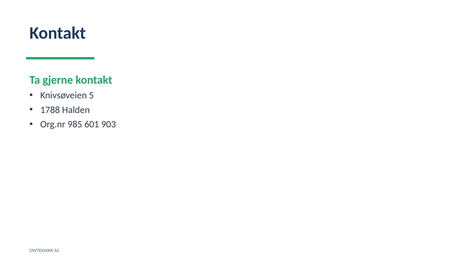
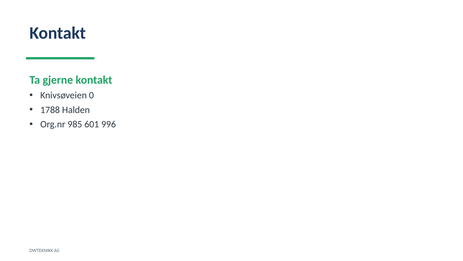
5: 5 -> 0 (91, 95)
903: 903 -> 996 (109, 124)
